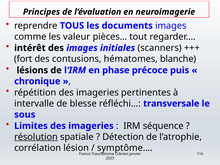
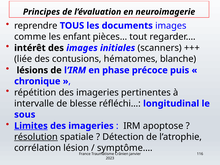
valeur: valeur -> enfant (77, 37)
fort: fort -> liée (23, 59)
transversale: transversale -> longitudinal (171, 104)
Limites underline: none -> present (31, 126)
séquence: séquence -> apoptose (163, 126)
